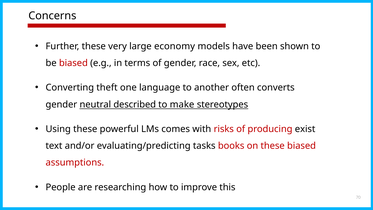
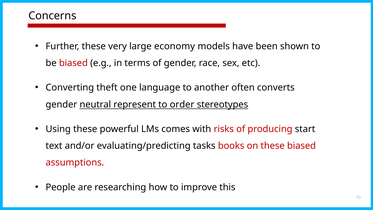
described: described -> represent (135, 104)
make: make -> order (182, 104)
exist: exist -> start (305, 129)
